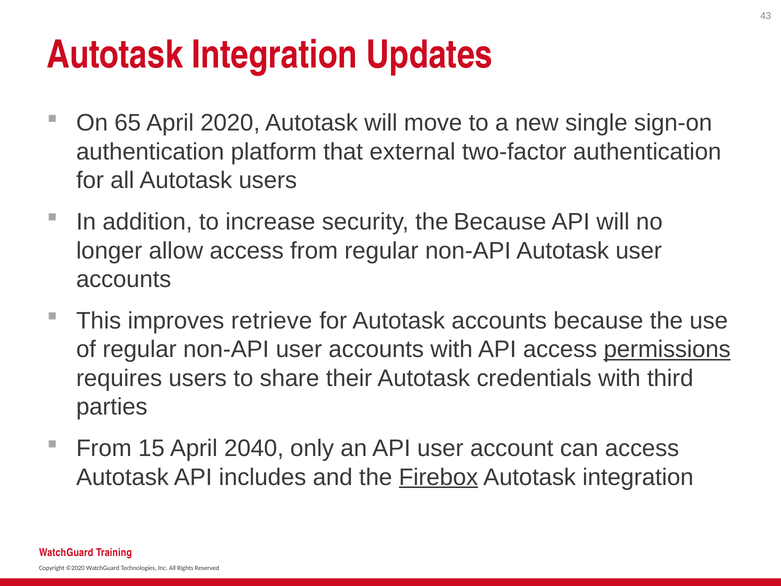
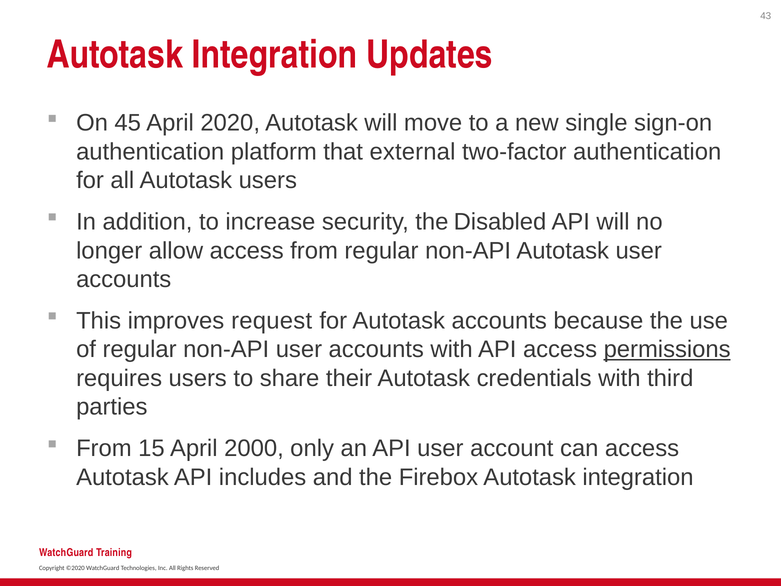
65: 65 -> 45 (128, 123)
the Because: Because -> Disabled (500, 222)
retrieve: retrieve -> request (272, 321)
2040: 2040 -> 2000 (254, 448)
Firebox underline: present -> none (438, 477)
